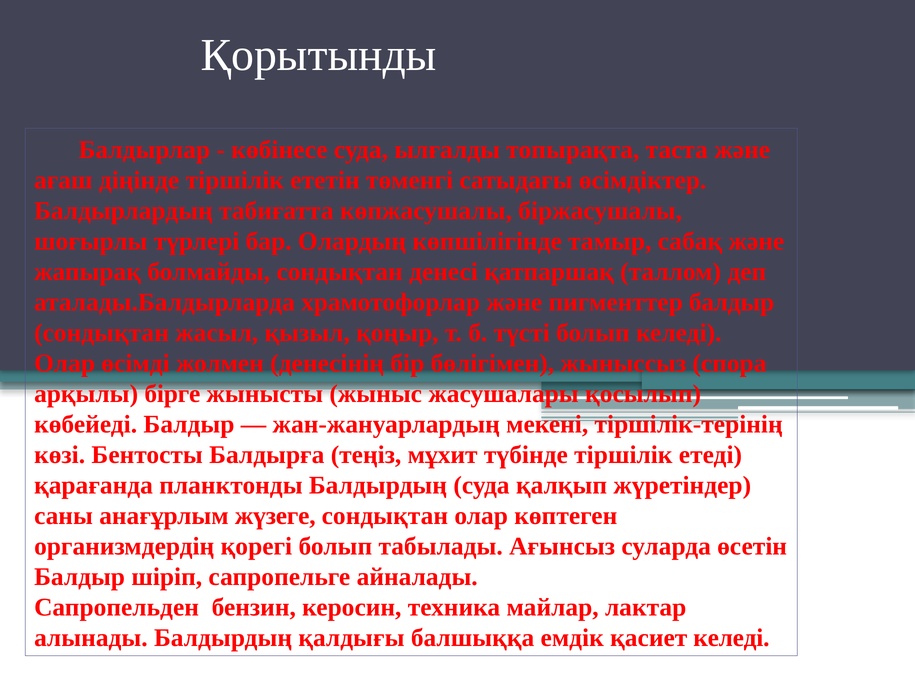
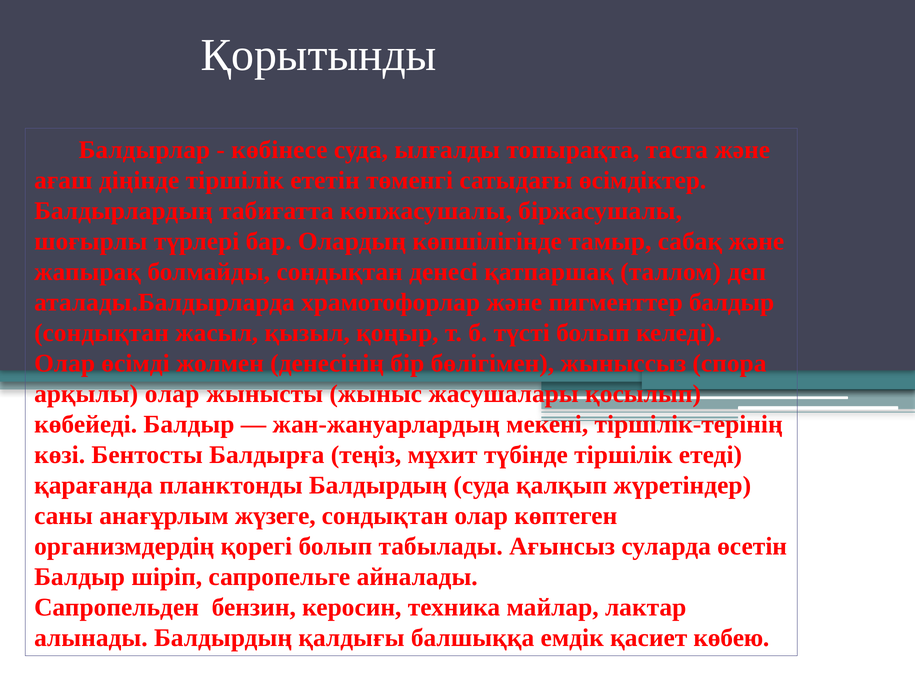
арқылы бірге: бірге -> олар (172, 394)
қасиет келеді: келеді -> көбею (731, 638)
